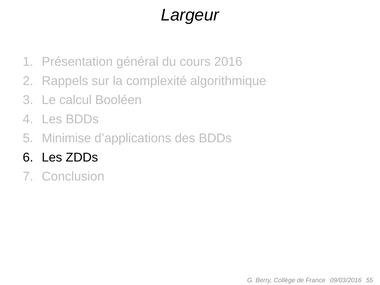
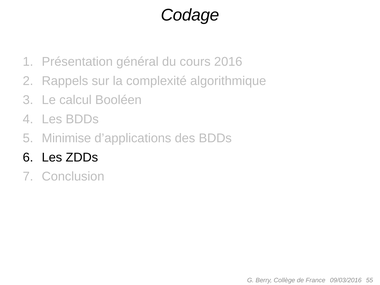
Largeur: Largeur -> Codage (190, 15)
